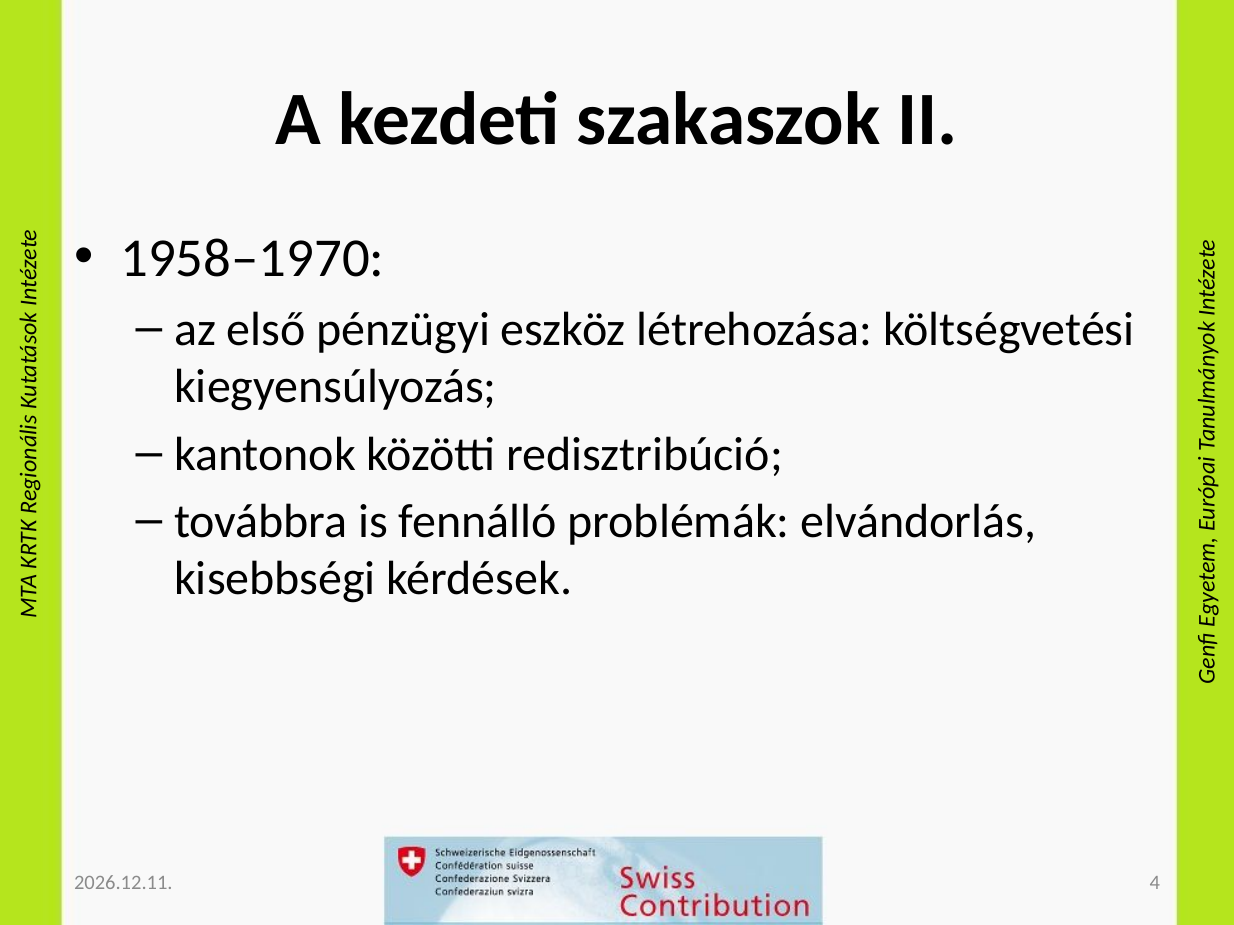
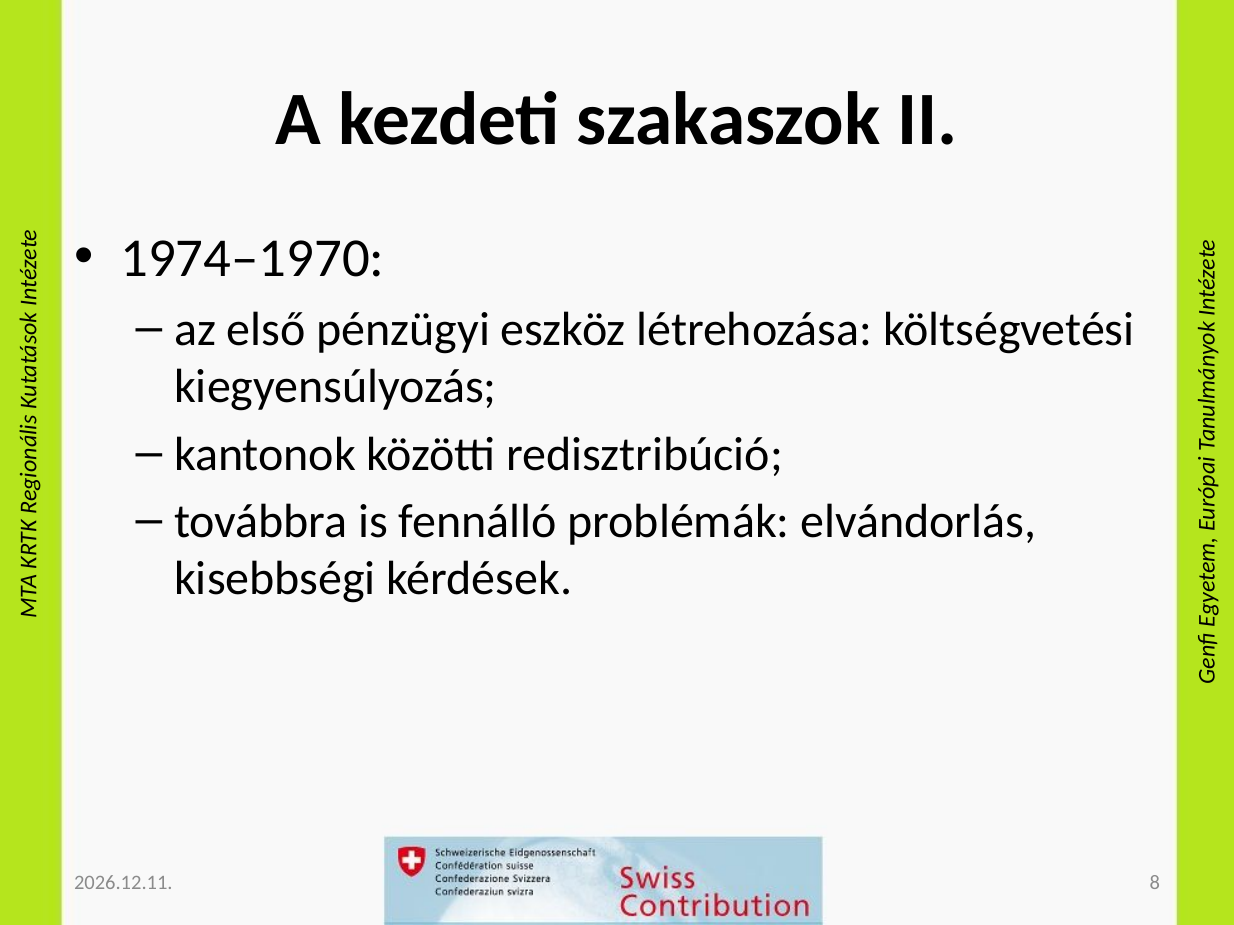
1958–1970: 1958–1970 -> 1974–1970 (252, 259)
4: 4 -> 8 (1155, 884)
